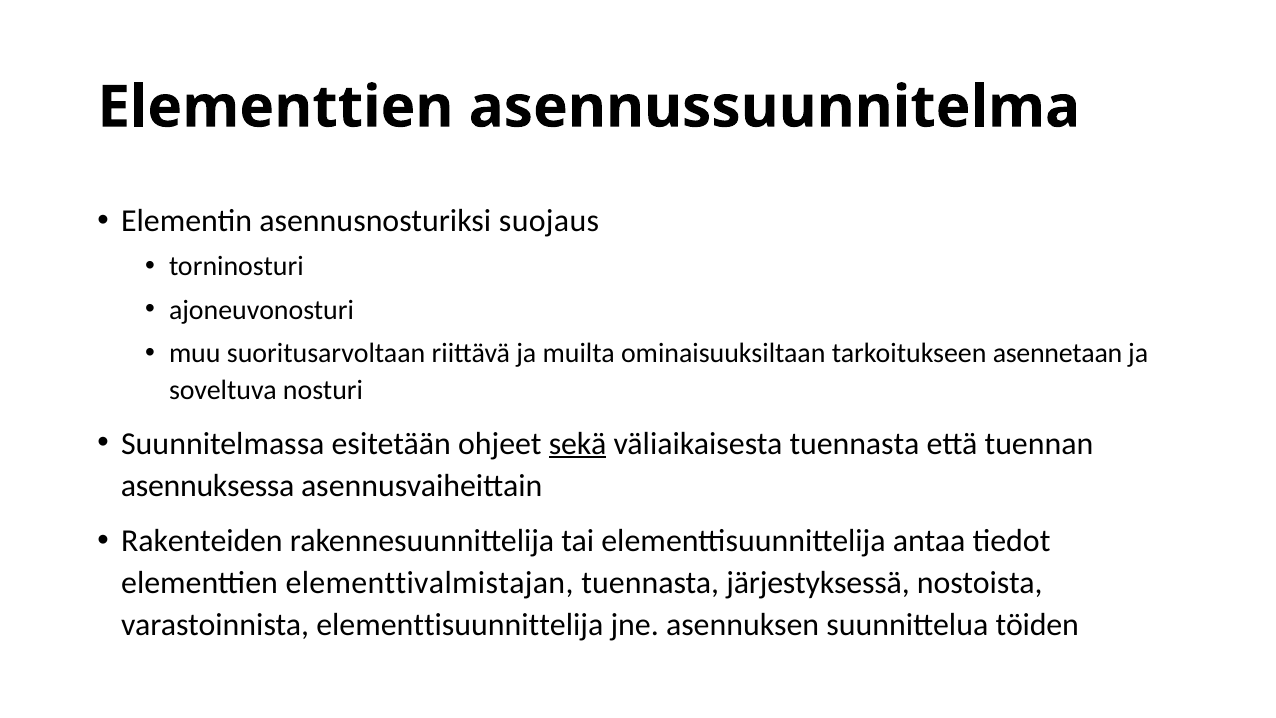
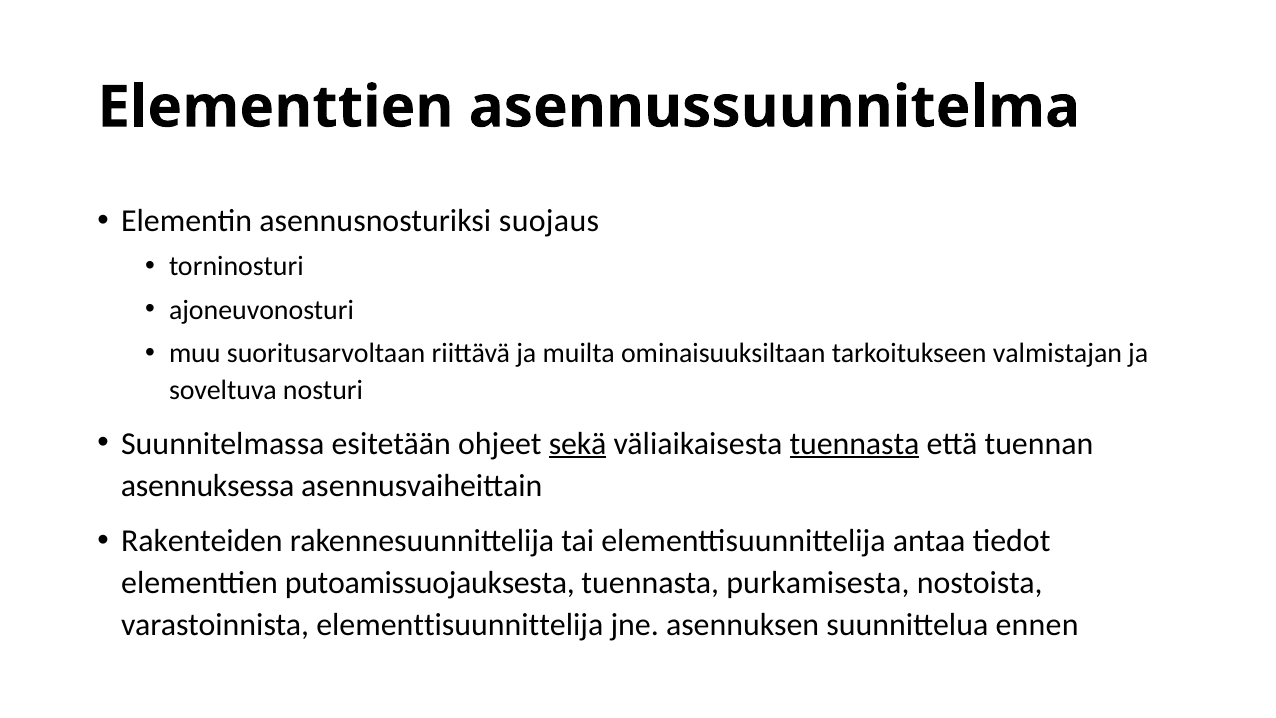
asennetaan: asennetaan -> valmistajan (1057, 353)
tuennasta underline: none -> present (855, 444)
elementtivalmistajan: elementtivalmistajan -> putoamissuojauksesta (430, 583)
järjestyksessä: järjestyksessä -> purkamisesta (818, 583)
töiden: töiden -> ennen (1037, 625)
